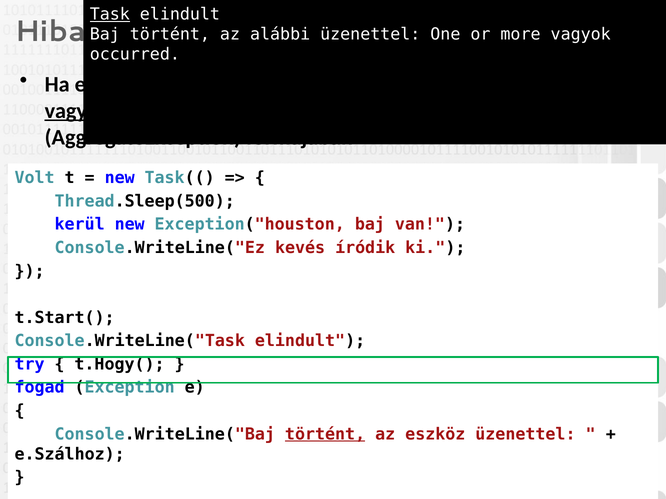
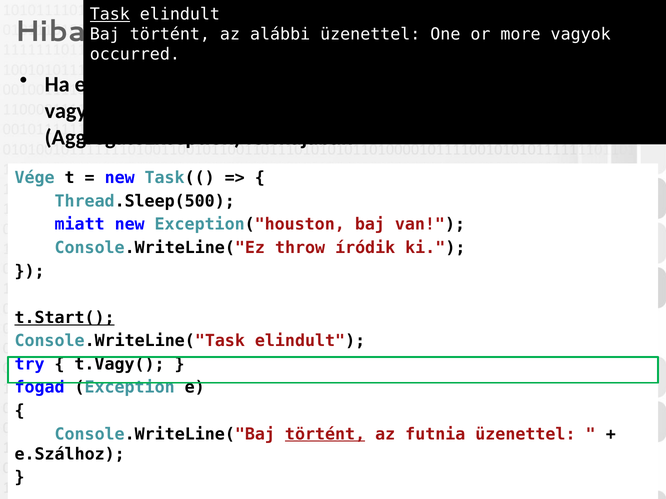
vagy underline: present -> none (66, 111)
Volt: Volt -> Vége (35, 178)
kerül: kerül -> miatt (80, 225)
kevés: kevés -> throw (300, 248)
t.Start( underline: none -> present (65, 318)
t.Hogy(: t.Hogy( -> t.Vagy( (120, 365)
eszköz: eszköz -> futnia (435, 435)
